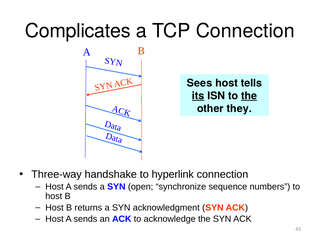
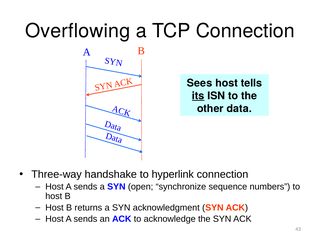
Complicates: Complicates -> Overflowing (78, 31)
the underline: present -> none (249, 96)
they: they -> data (239, 109)
